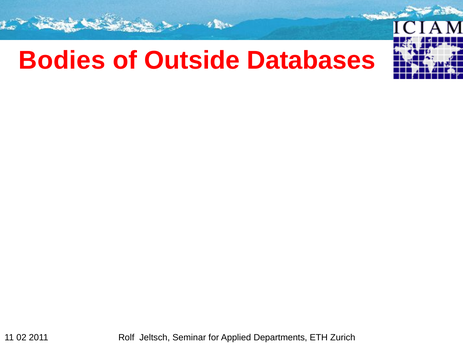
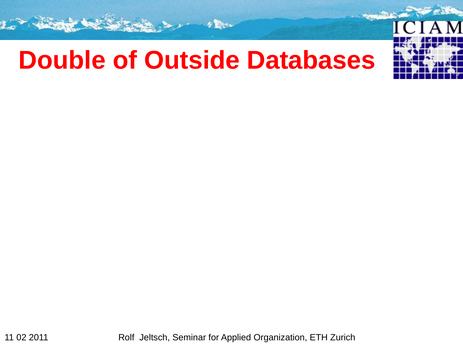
Bodies: Bodies -> Double (62, 60)
Departments: Departments -> Organization (280, 338)
